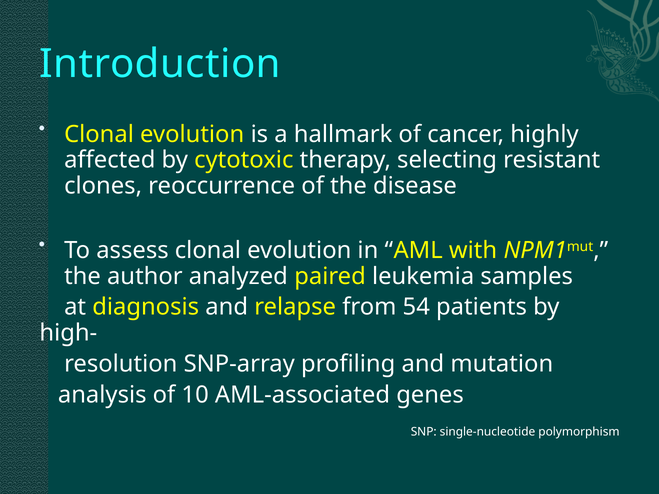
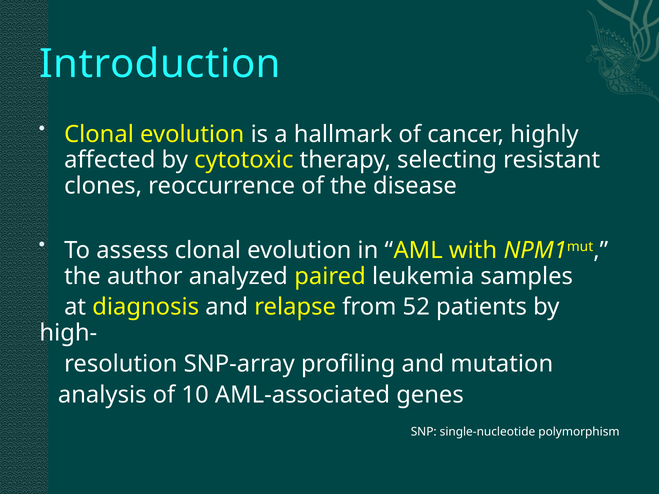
54: 54 -> 52 (416, 307)
